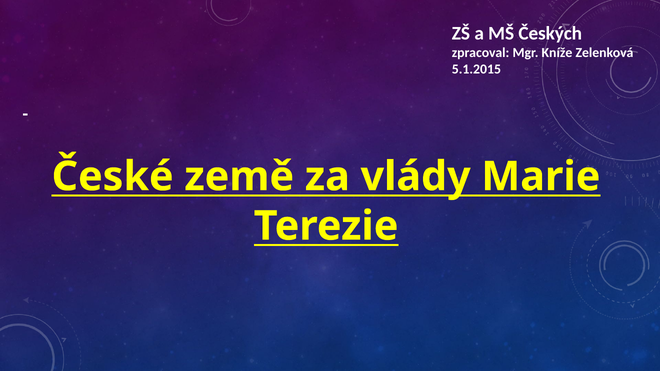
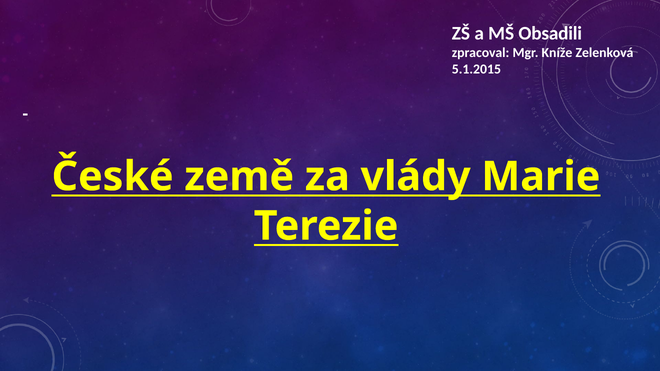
Českých: Českých -> Obsadili (550, 33)
